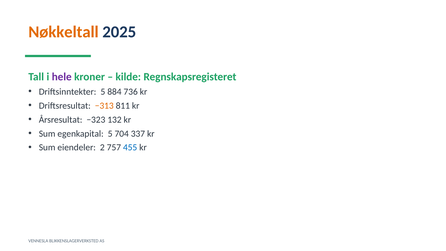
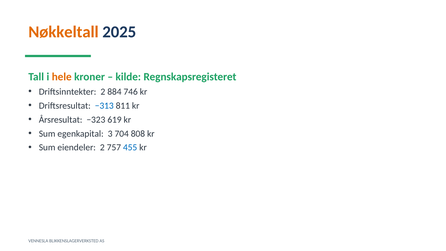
hele colour: purple -> orange (62, 77)
Driftsinntekter 5: 5 -> 2 (103, 92)
736: 736 -> 746 (131, 92)
−313 colour: orange -> blue (104, 106)
132: 132 -> 619 (114, 120)
egenkapital 5: 5 -> 3 (110, 134)
337: 337 -> 808 (138, 134)
